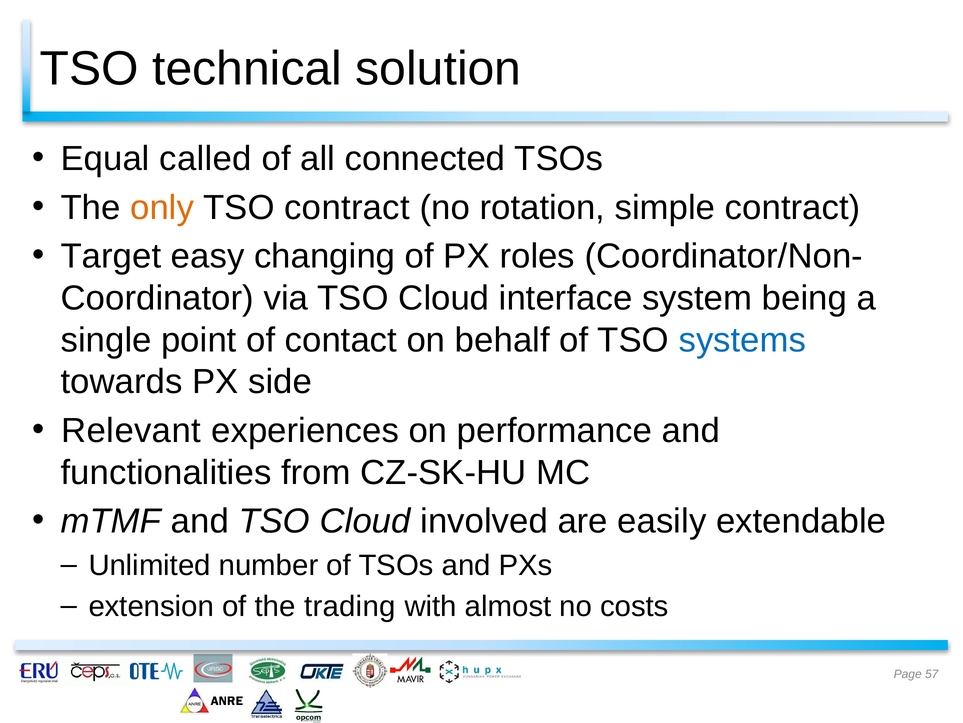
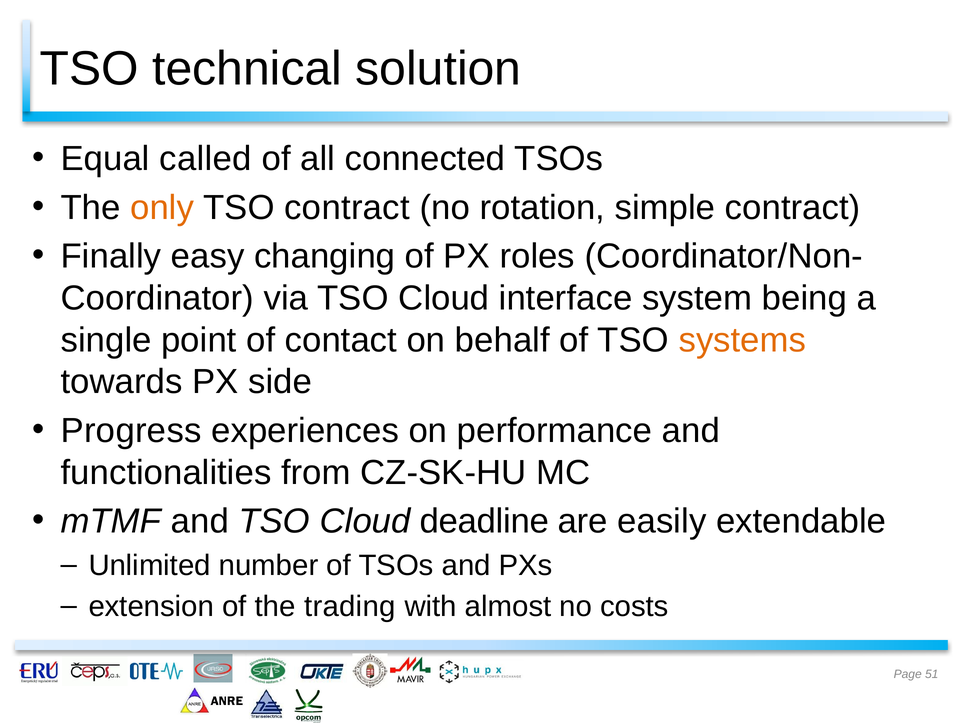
Target: Target -> Finally (111, 256)
systems colour: blue -> orange (742, 340)
Relevant: Relevant -> Progress (131, 430)
involved: involved -> deadline (484, 521)
57: 57 -> 51 (932, 674)
